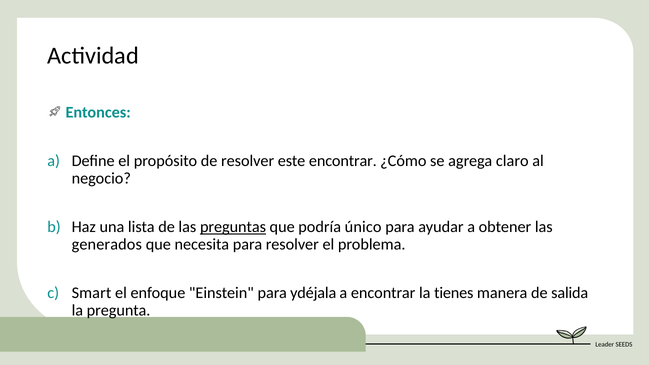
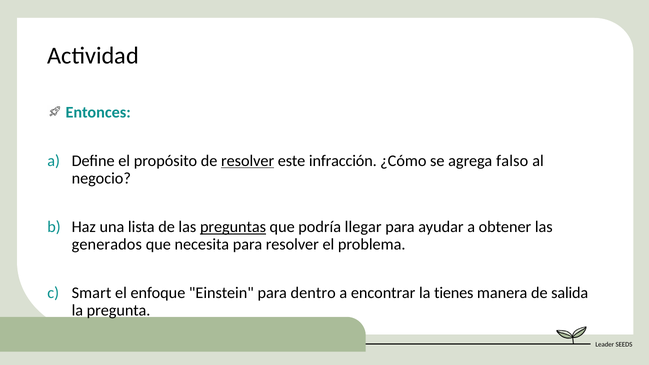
resolver underline: none -> present (248, 161)
este encontrar: encontrar -> infracción (343, 161)
claro: claro -> falso (512, 161)
único: único -> llegar (363, 227)
ydéjala: ydéjala -> dentro (313, 293)
